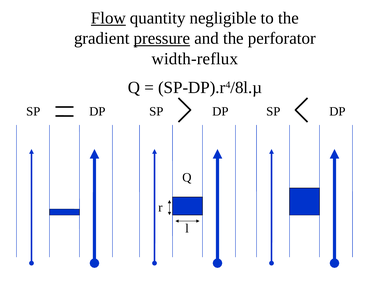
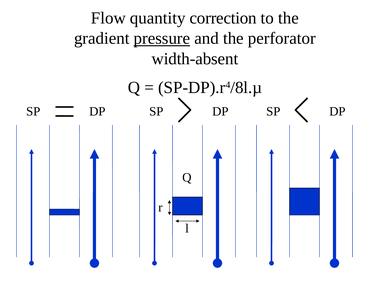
Flow underline: present -> none (108, 18)
negligible: negligible -> correction (223, 18)
width-reflux: width-reflux -> width-absent (195, 59)
